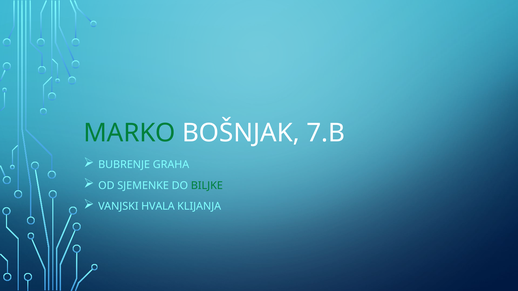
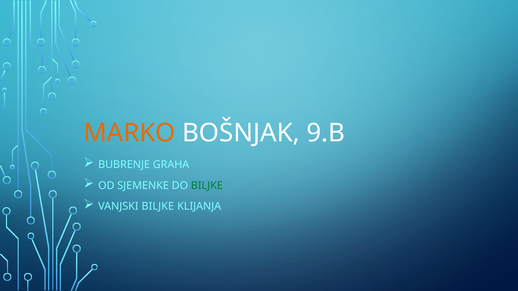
MARKO colour: green -> orange (130, 133)
7.B: 7.B -> 9.B (326, 133)
VANJSKI HVALA: HVALA -> BILJKE (158, 207)
